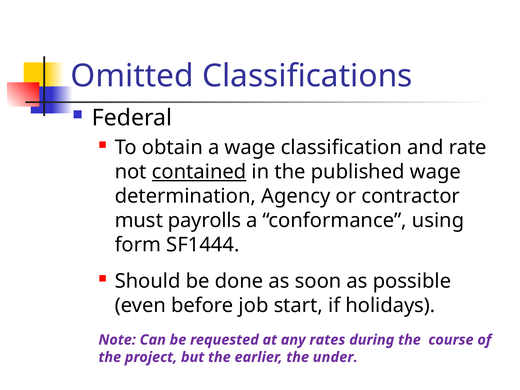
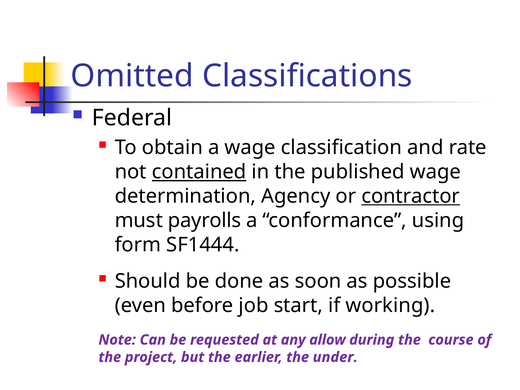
contractor underline: none -> present (411, 196)
holidays: holidays -> working (390, 305)
rates: rates -> allow (327, 340)
